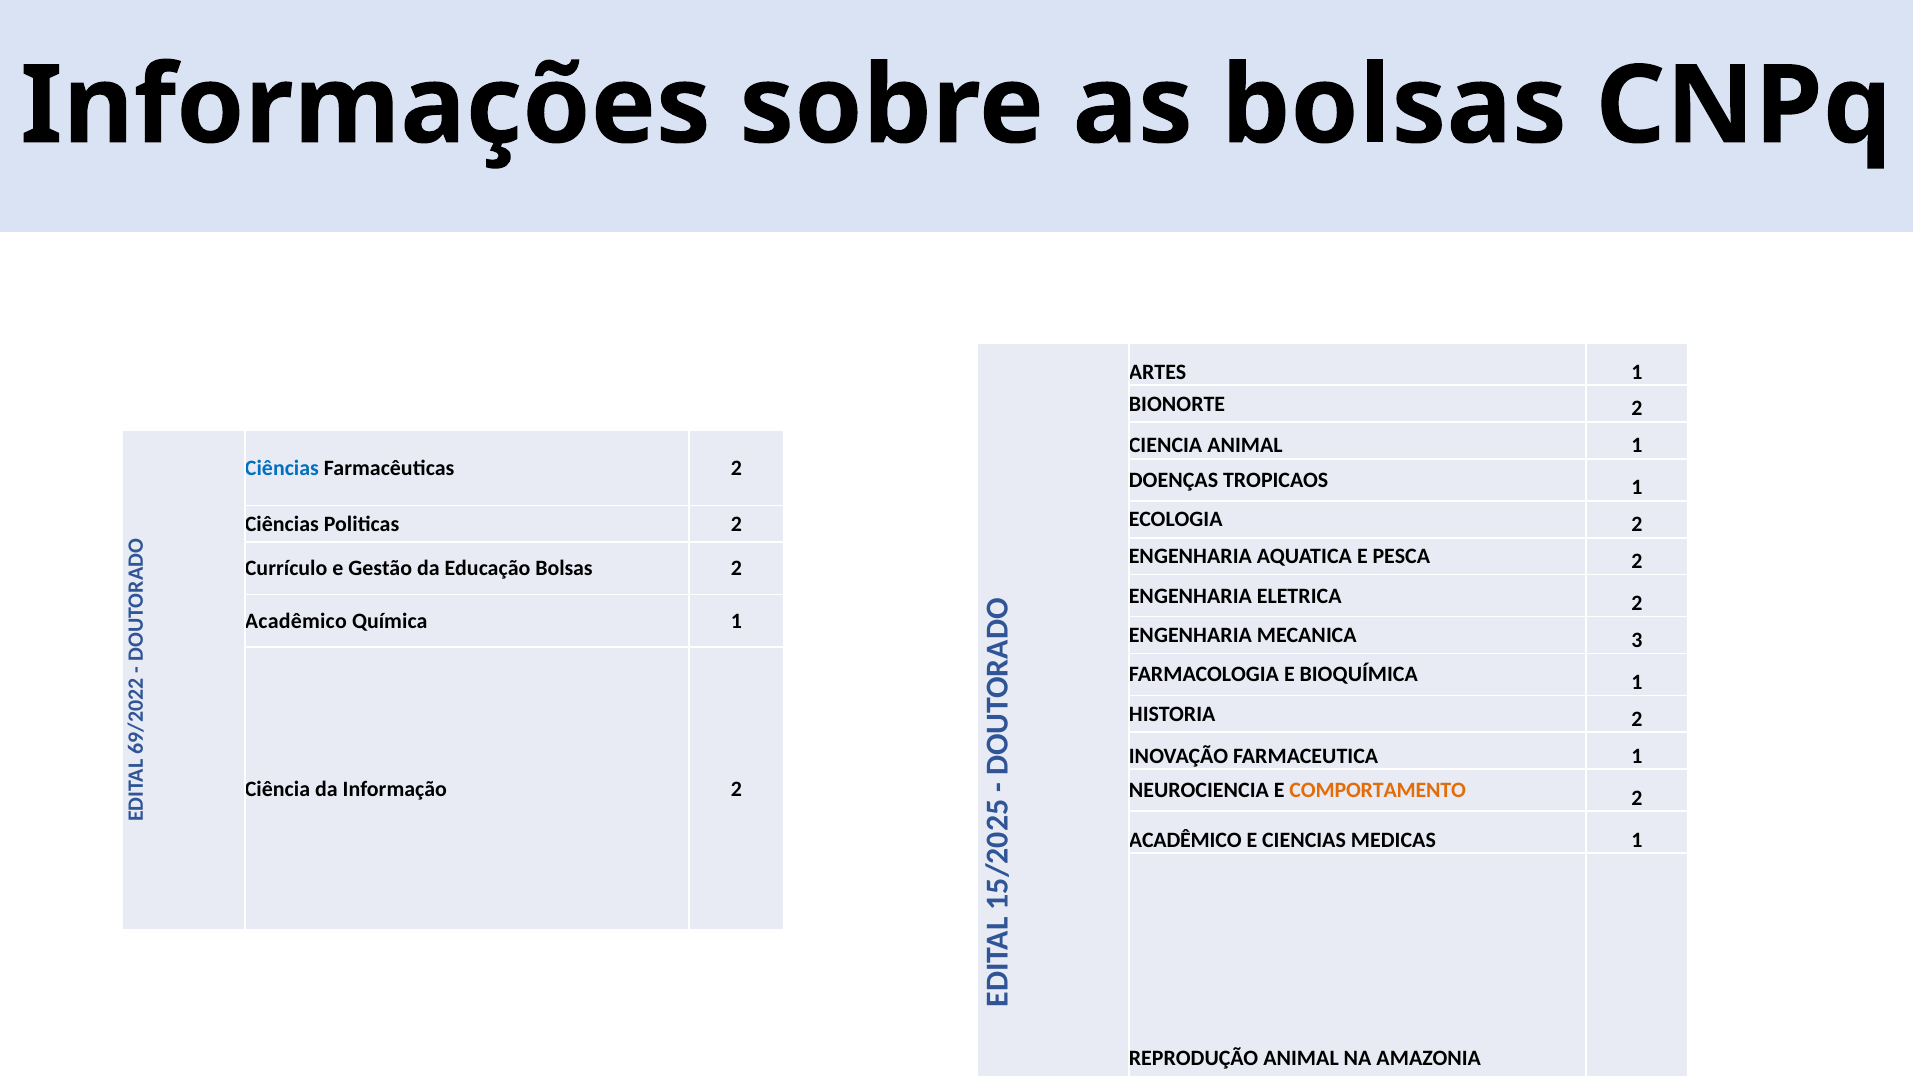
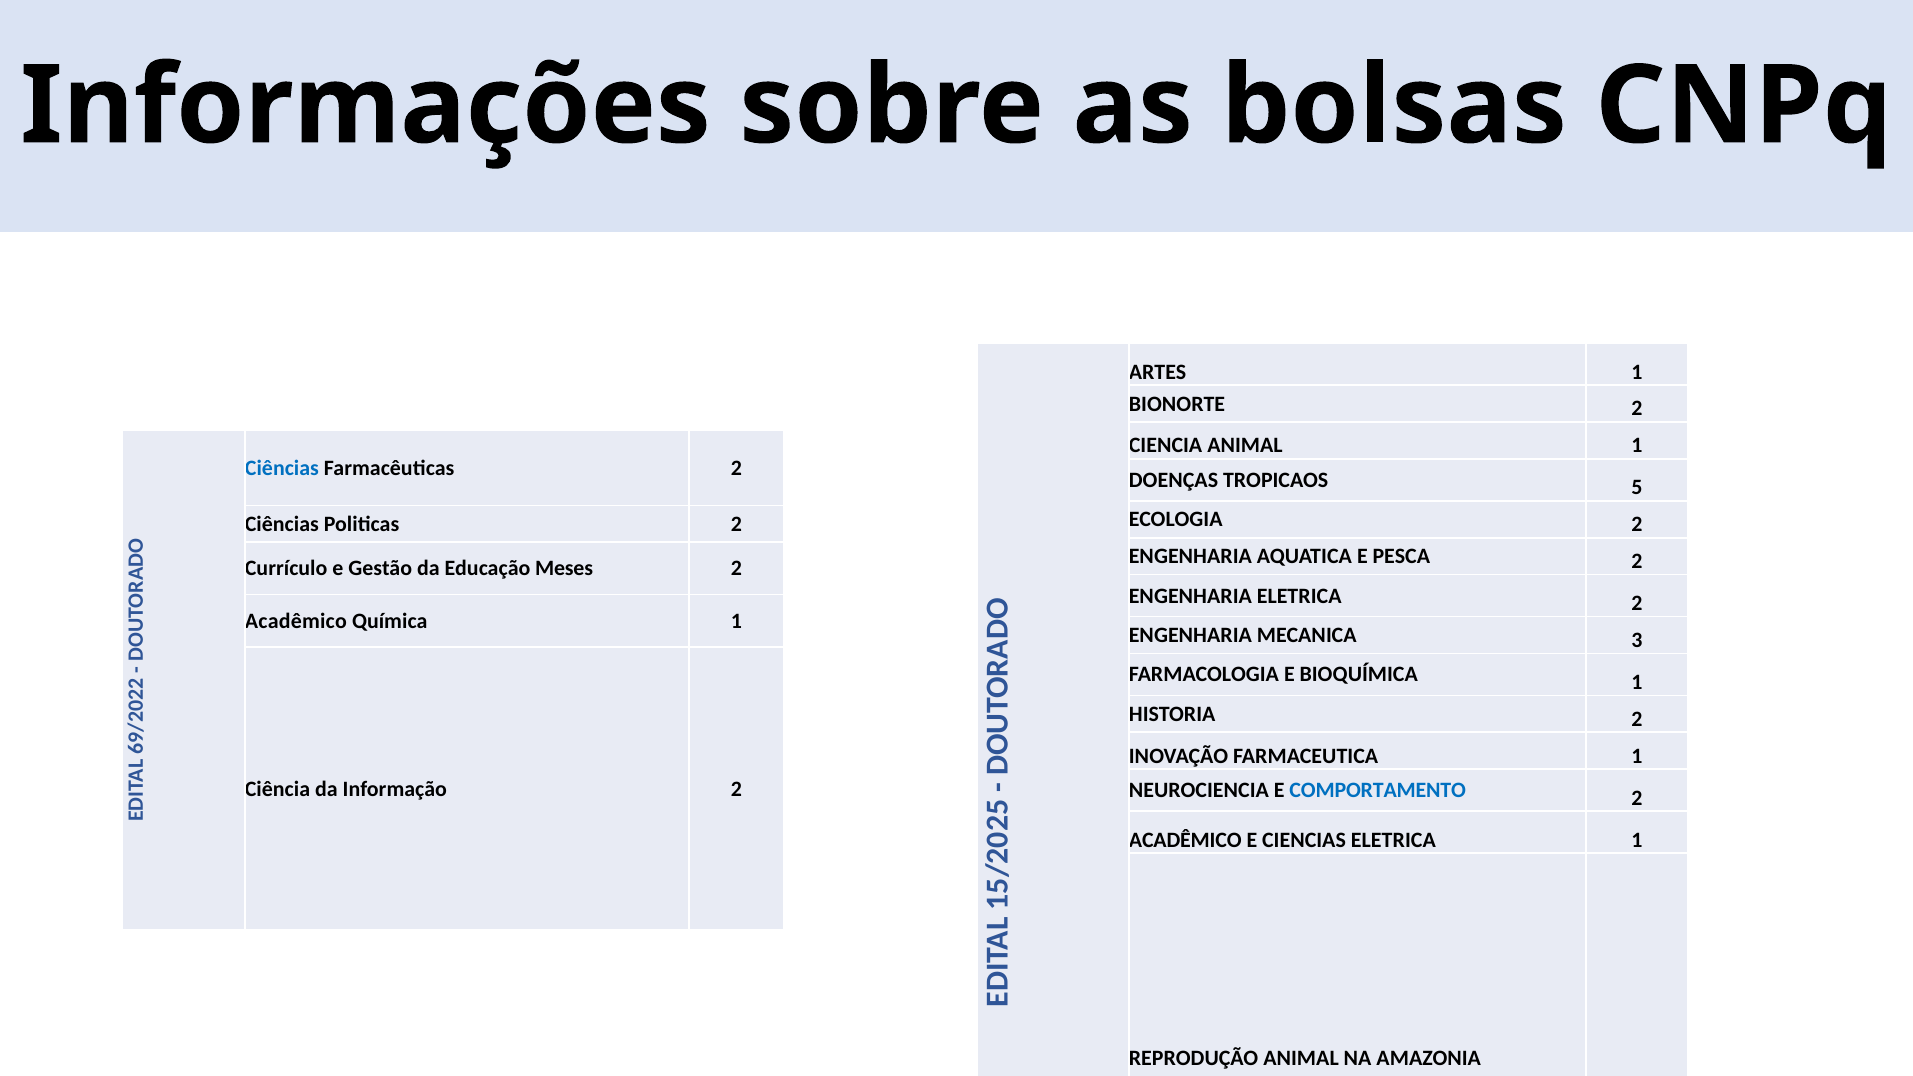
TROPICAOS 1: 1 -> 5 (1637, 488)
Educação Bolsas: Bolsas -> Meses (564, 568)
COMPORTAMENTO colour: orange -> blue (1378, 791)
CIENCIAS MEDICAS: MEDICAS -> ELETRICA (1393, 840)
